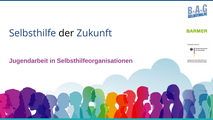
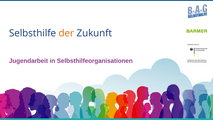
der colour: black -> orange (66, 33)
